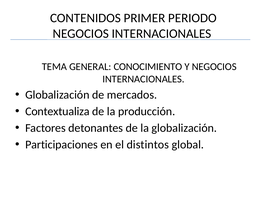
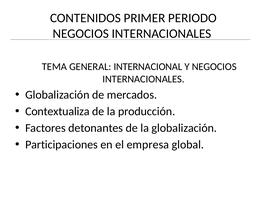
CONOCIMIENTO: CONOCIMIENTO -> INTERNACIONAL (148, 67)
distintos: distintos -> empresa (148, 145)
